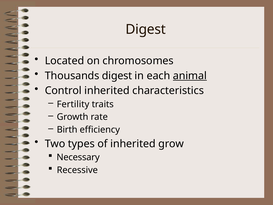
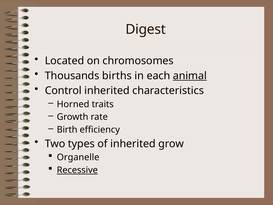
Thousands digest: digest -> births (117, 76)
Fertility: Fertility -> Horned (73, 104)
Necessary: Necessary -> Organelle (78, 157)
Recessive underline: none -> present (77, 170)
